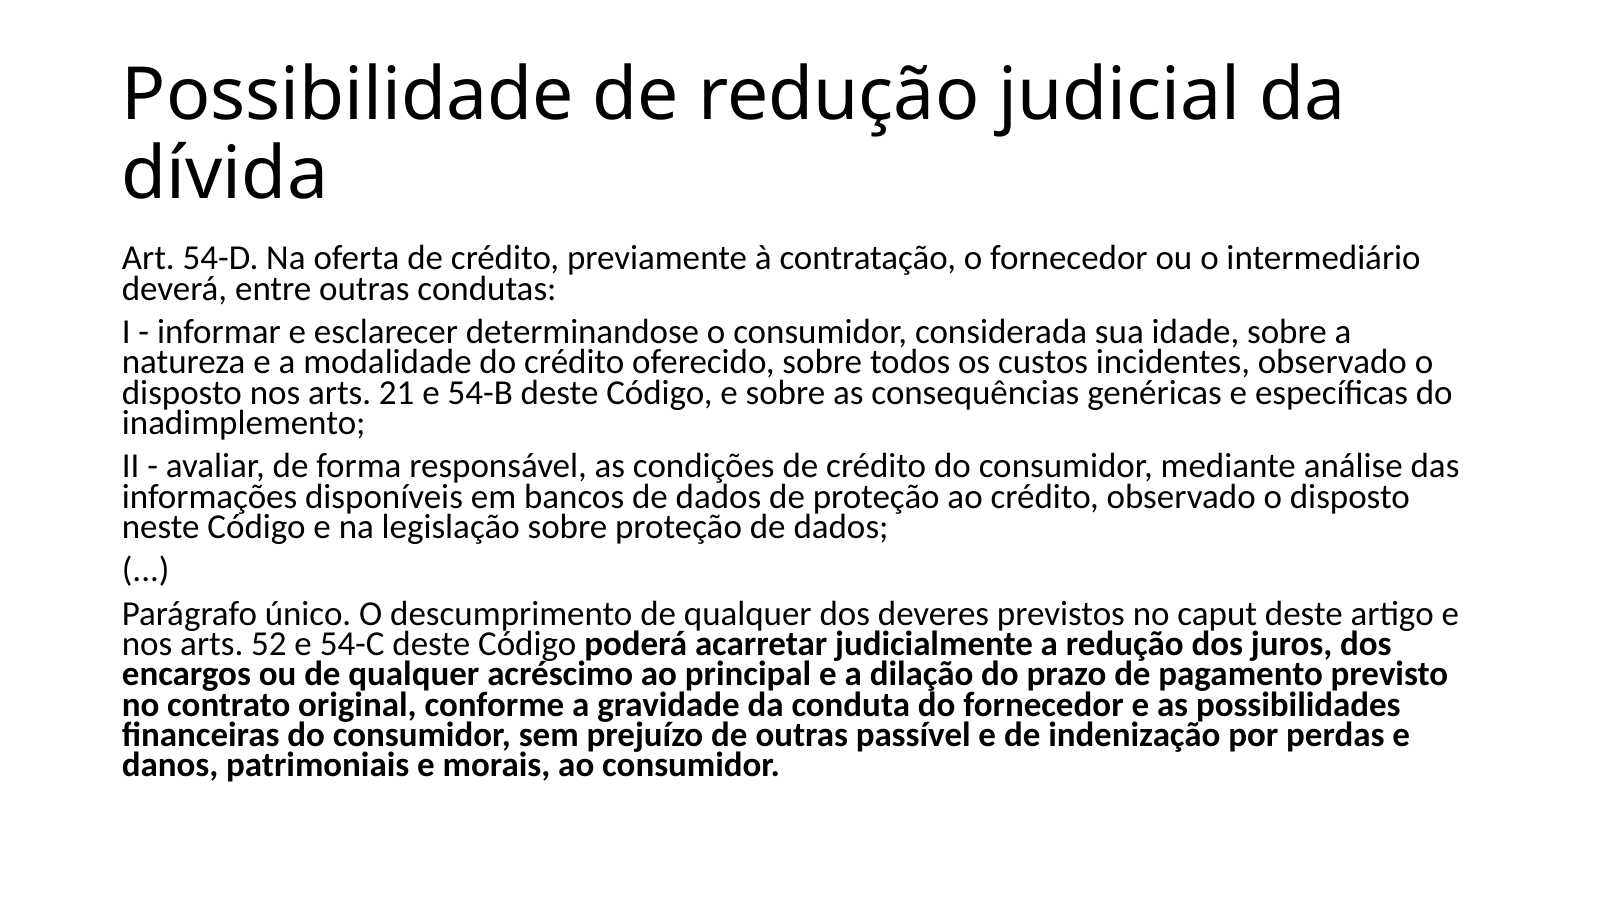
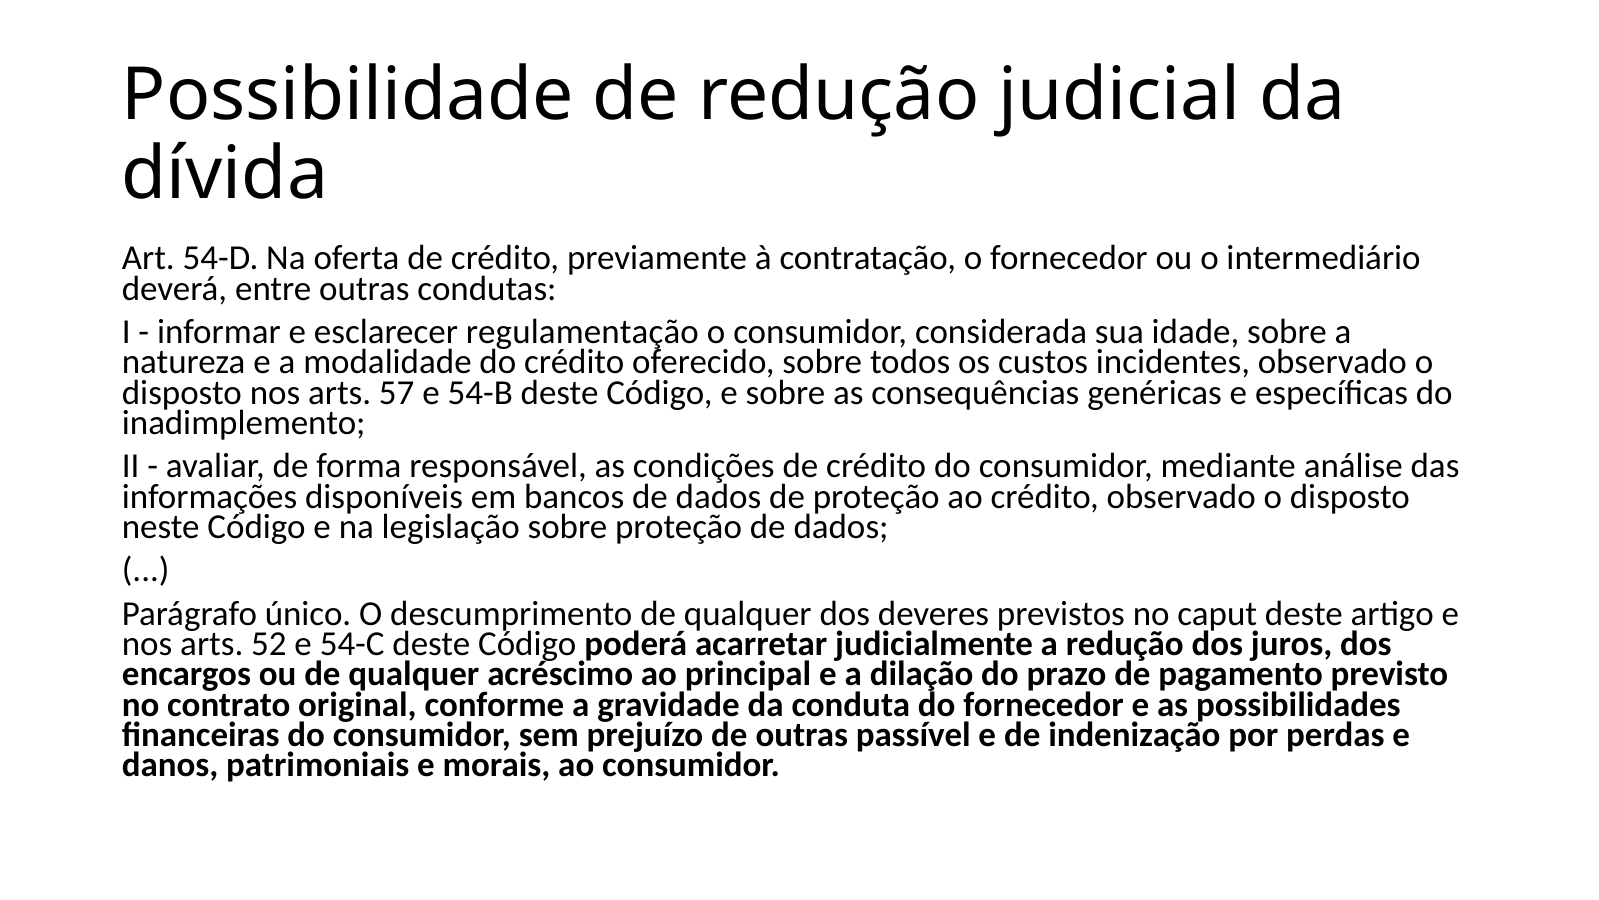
determinandose: determinandose -> regulamentação (582, 332)
21: 21 -> 57 (397, 392)
